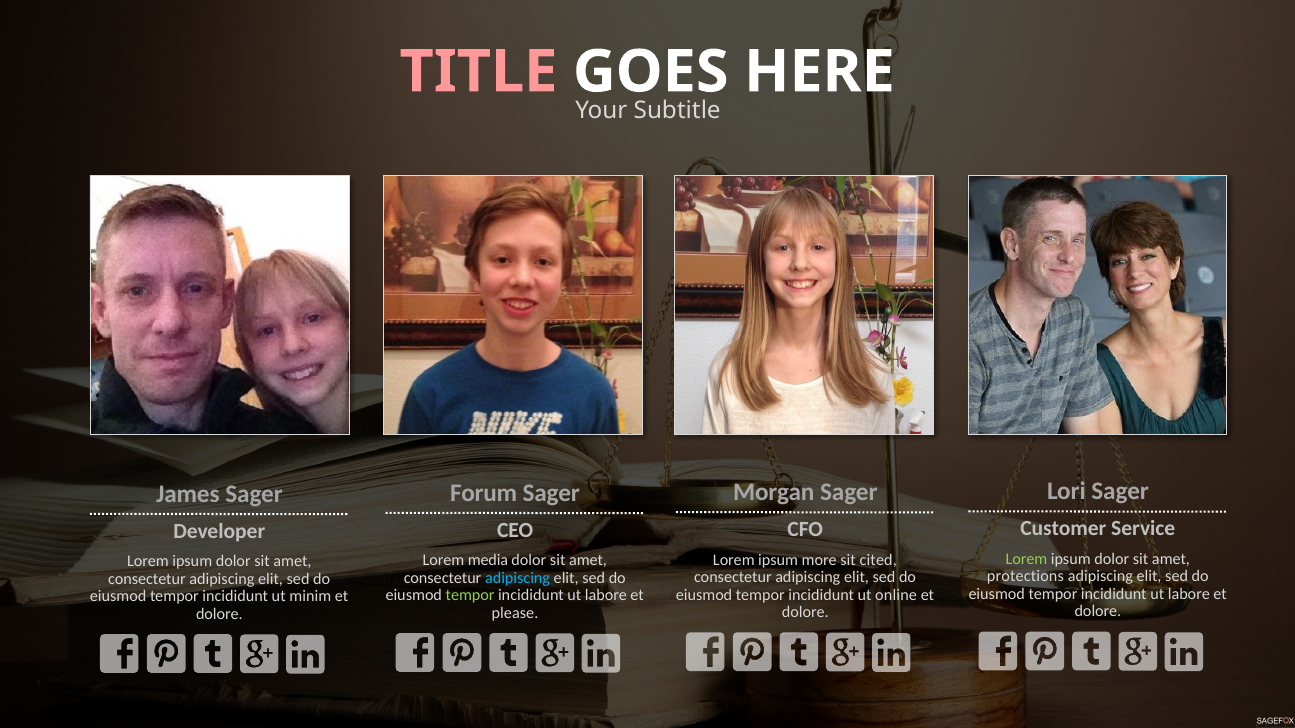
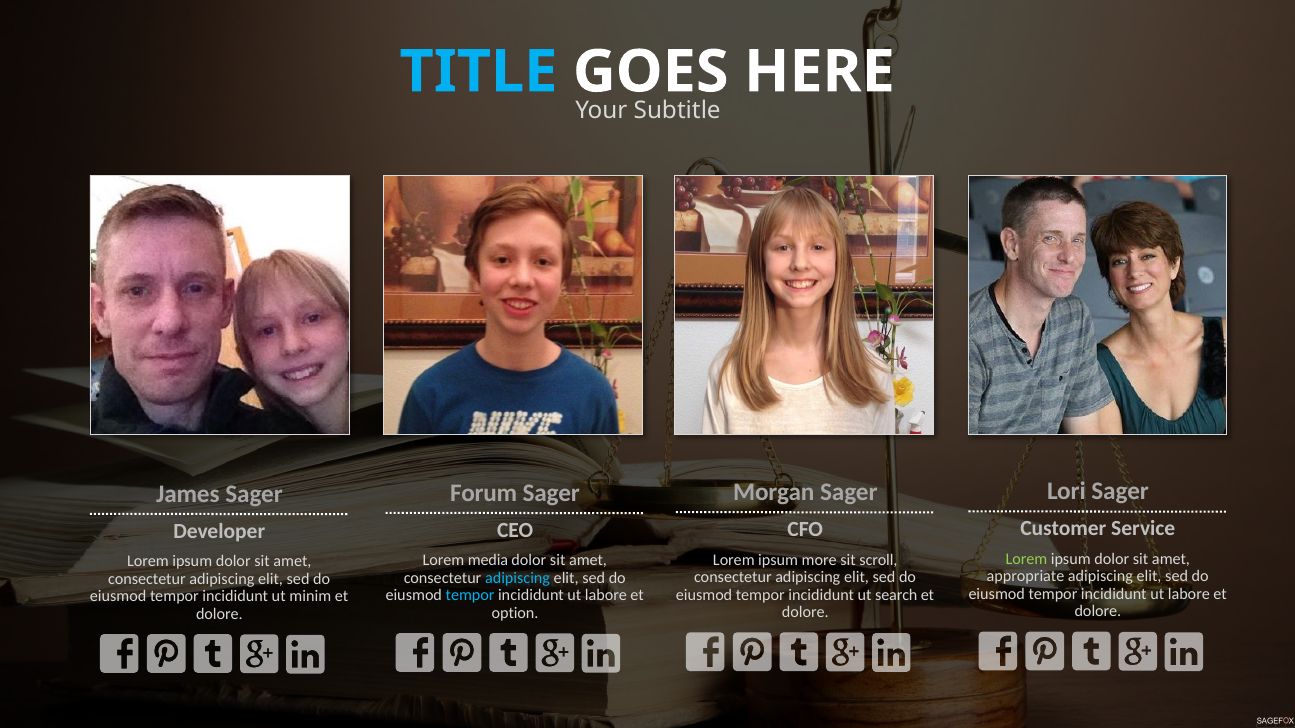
TITLE colour: pink -> light blue (478, 72)
cited: cited -> scroll (878, 560)
protections: protections -> appropriate (1026, 577)
online: online -> search (896, 595)
tempor colour: light green -> light blue (470, 596)
please: please -> option (515, 613)
